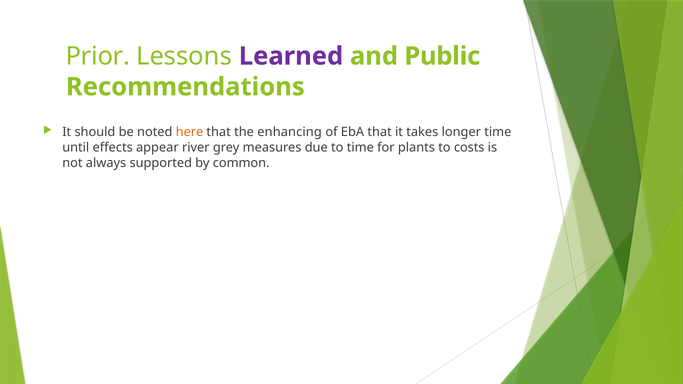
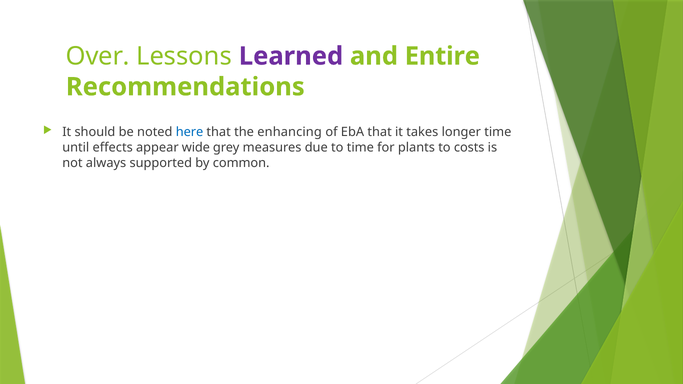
Prior: Prior -> Over (98, 56)
Public: Public -> Entire (442, 56)
here colour: orange -> blue (190, 132)
river: river -> wide (196, 148)
